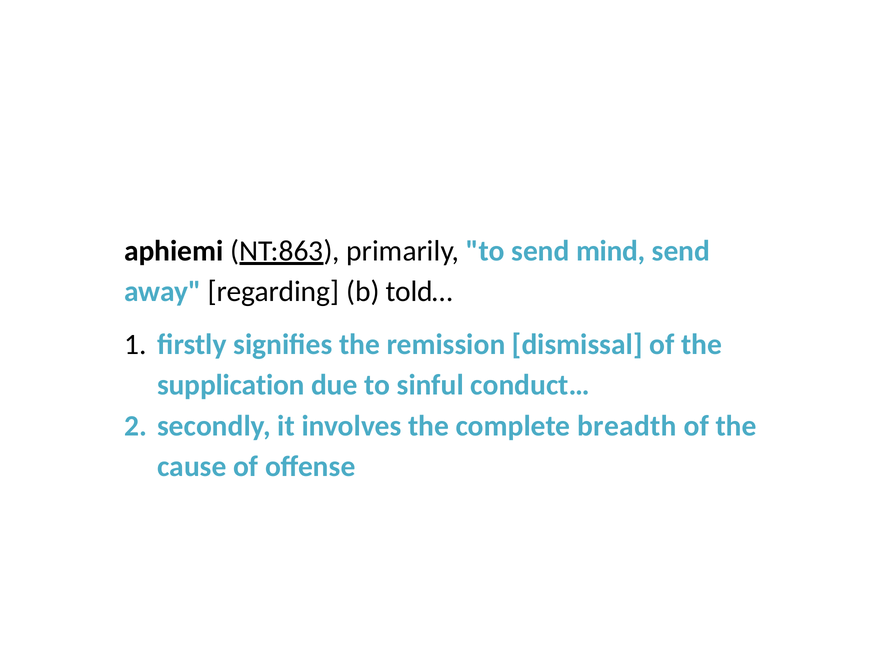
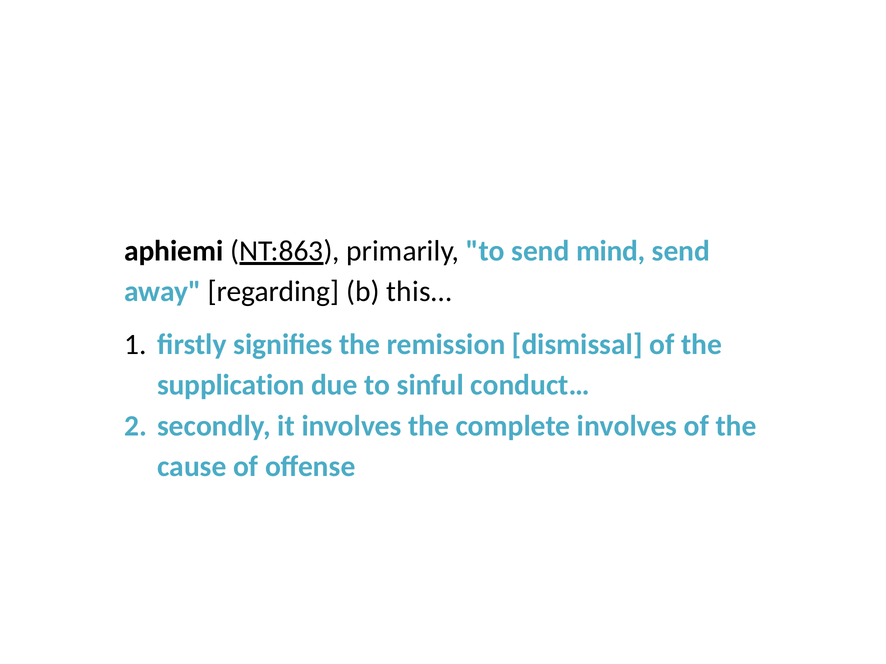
told…: told… -> this… (419, 292)
complete breadth: breadth -> involves (627, 426)
